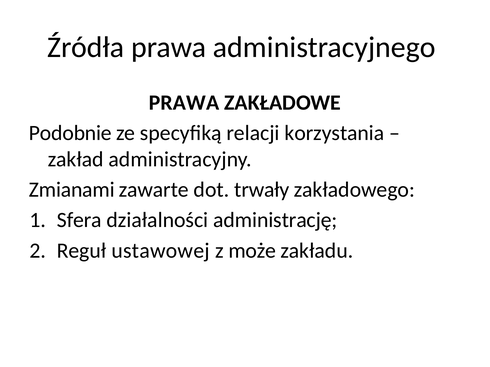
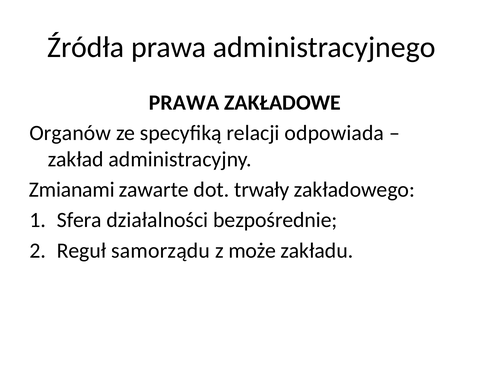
Podobnie: Podobnie -> Organów (70, 133)
korzystania: korzystania -> odpowiada (334, 133)
administrację: administrację -> bezpośrednie (275, 220)
ustawowej: ustawowej -> samorządu (161, 251)
